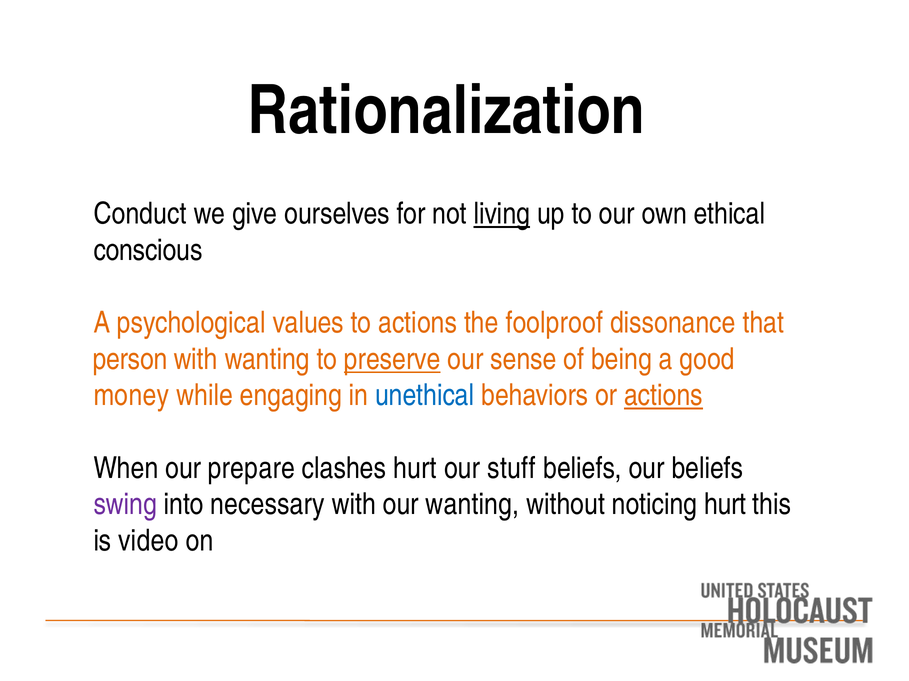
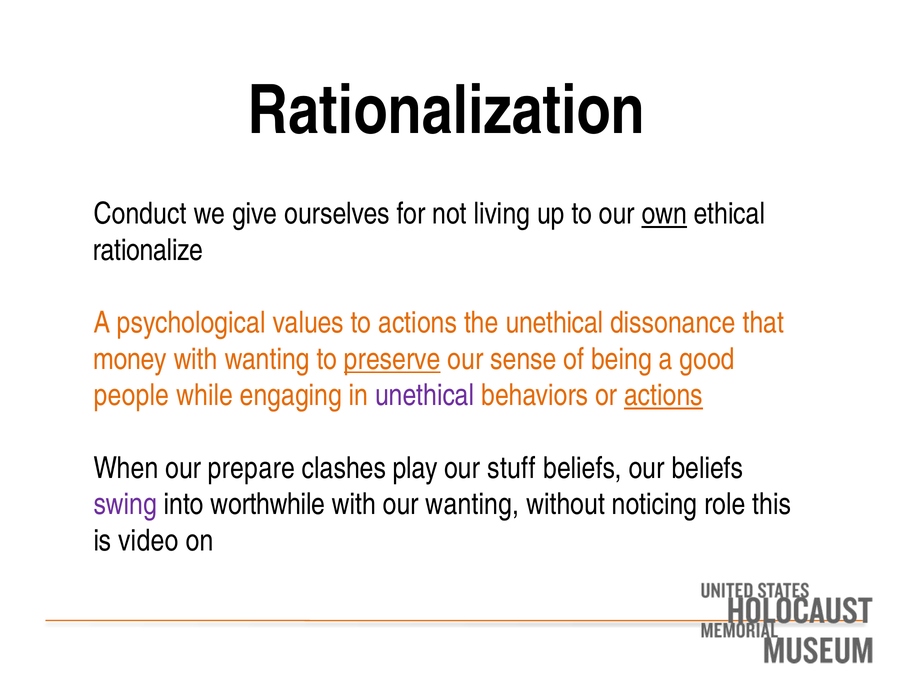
living underline: present -> none (502, 214)
own underline: none -> present (664, 214)
conscious: conscious -> rationalize (148, 250)
the foolproof: foolproof -> unethical (554, 323)
person: person -> money (130, 360)
money: money -> people (131, 396)
unethical colour: blue -> purple (425, 396)
clashes hurt: hurt -> play (415, 469)
necessary: necessary -> worthwhile (268, 505)
noticing hurt: hurt -> role (725, 505)
